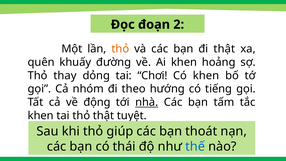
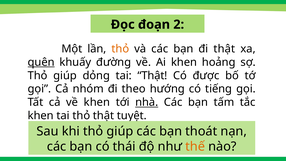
quên underline: none -> present (41, 62)
thay: thay -> giúp (65, 75)
tai Chơi: Chơi -> Thật (152, 75)
Có khen: khen -> được (206, 75)
về động: động -> khen (97, 102)
thế colour: blue -> orange (195, 146)
